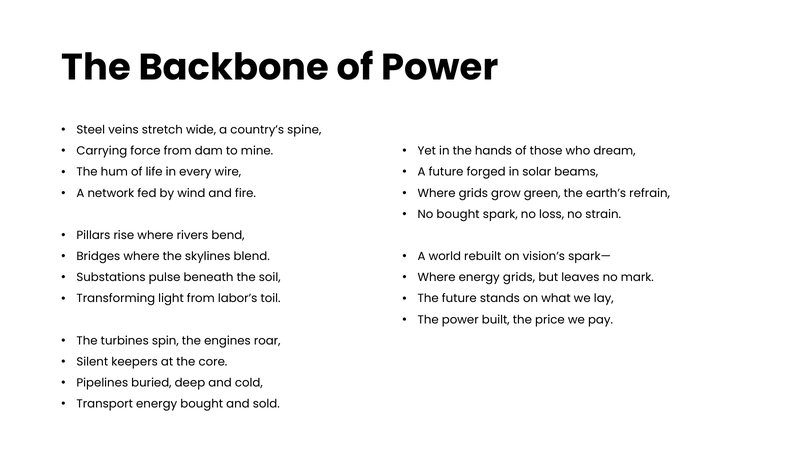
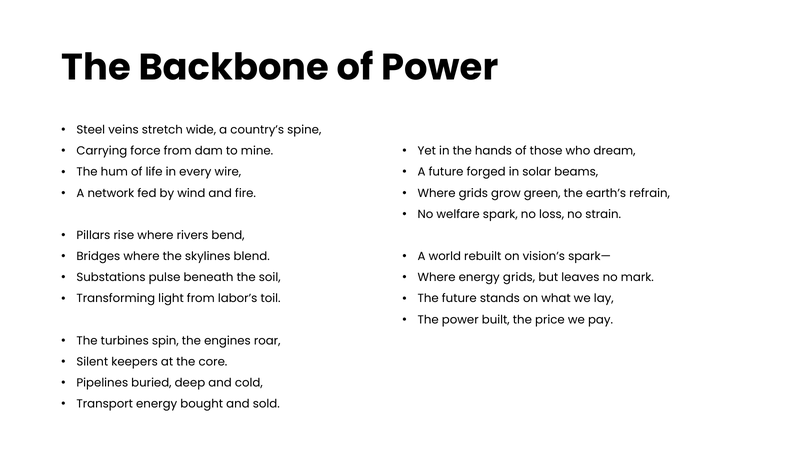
No bought: bought -> welfare (458, 214)
